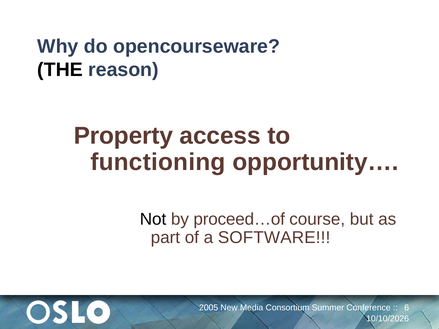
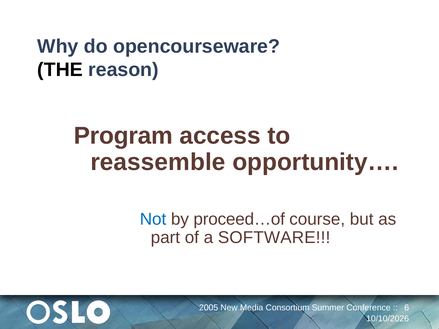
Property: Property -> Program (123, 136)
functioning: functioning -> reassemble (158, 162)
Not colour: black -> blue (153, 219)
